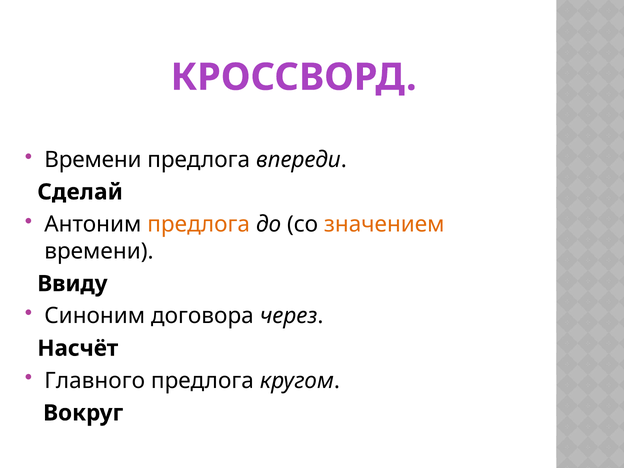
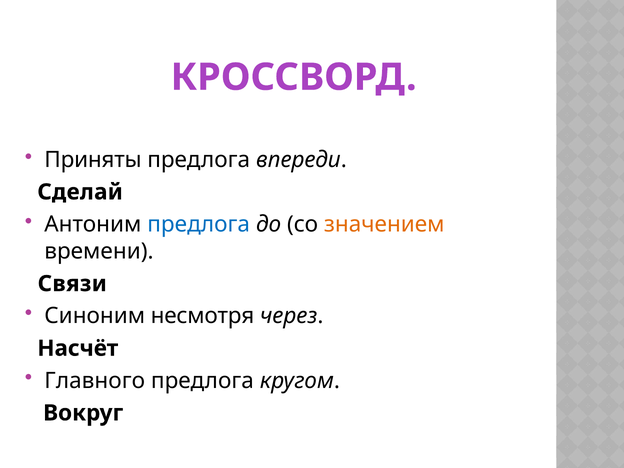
Времени: Времени -> Приняты (93, 160)
предлога colour: orange -> blue (199, 224)
Ввиду: Ввиду -> Связи (72, 284)
договора: договора -> несмотря (202, 316)
